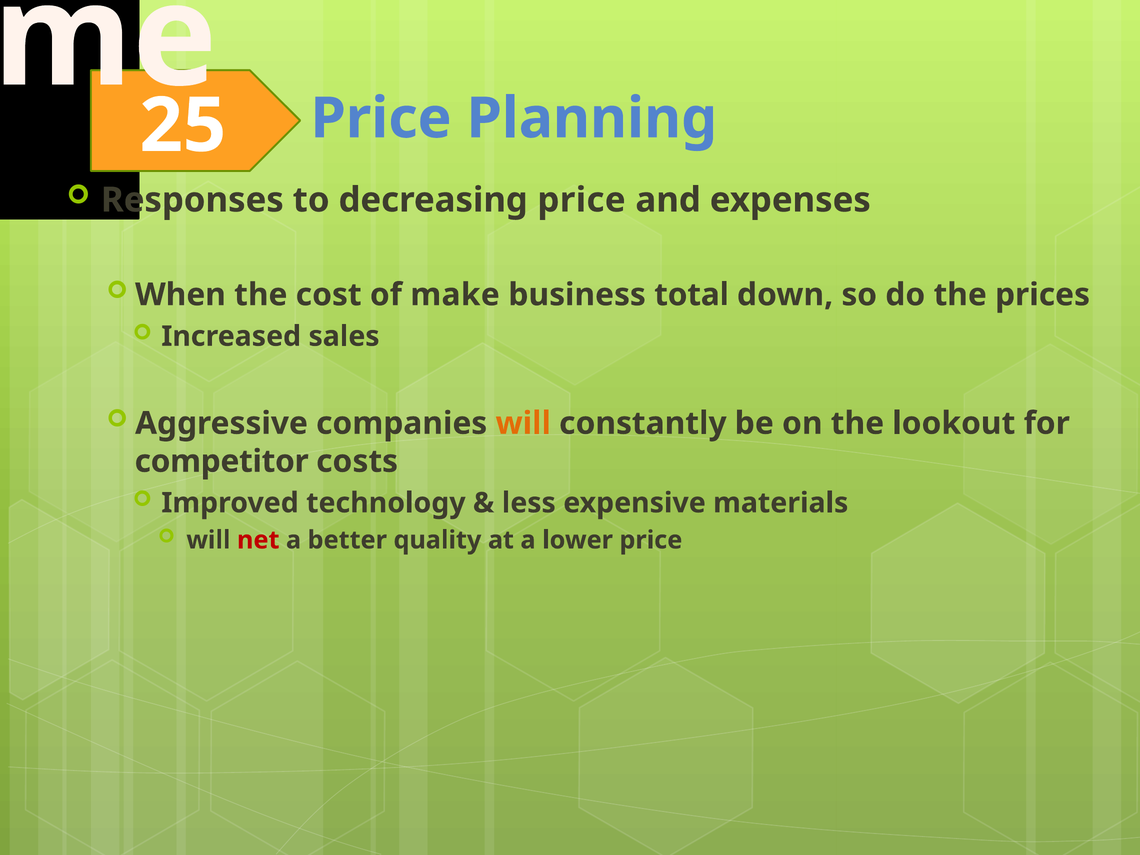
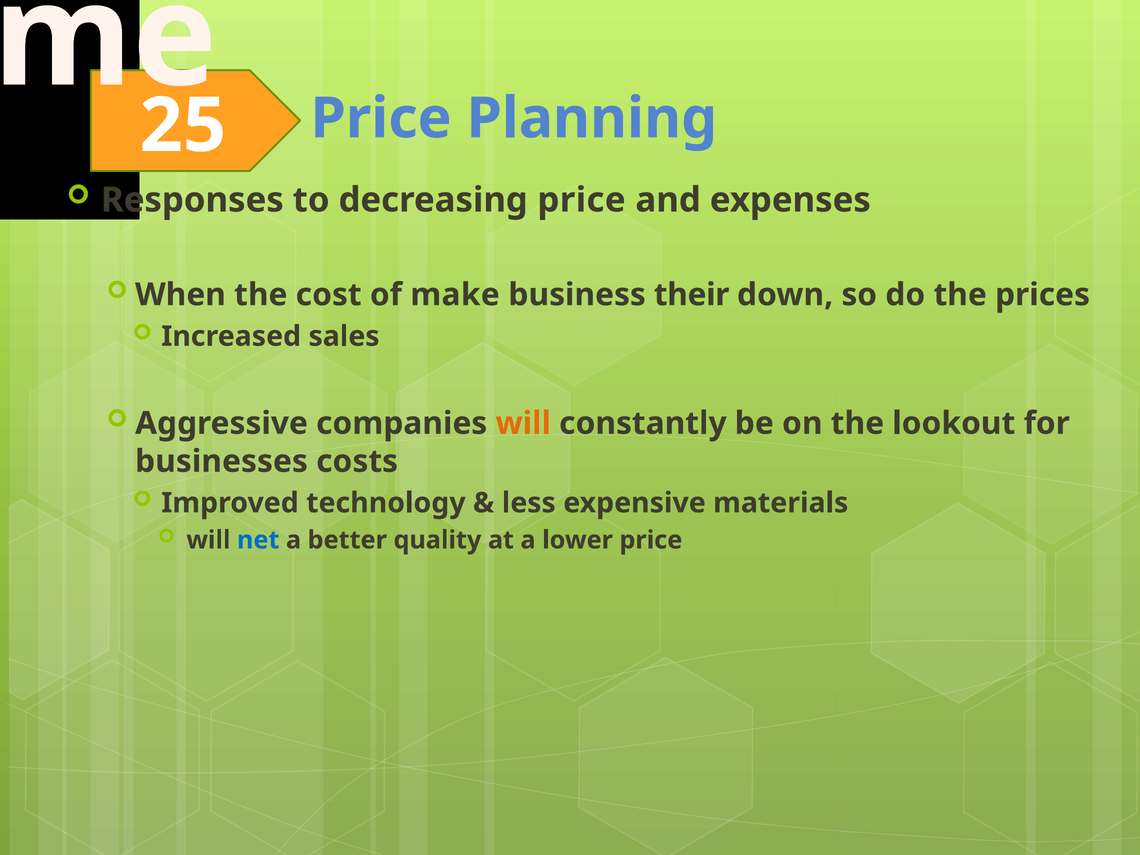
total: total -> their (692, 295)
competitor: competitor -> businesses (221, 461)
net colour: red -> blue (258, 540)
